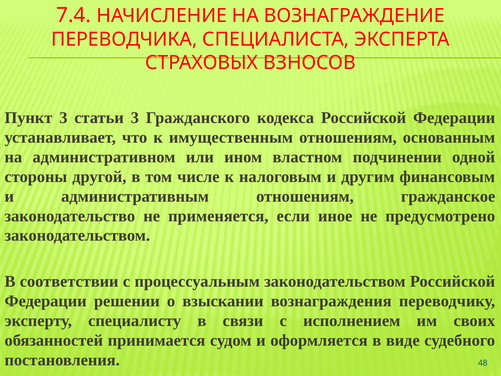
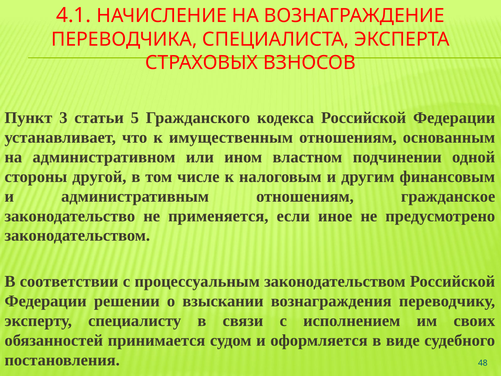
7.4: 7.4 -> 4.1 (74, 15)
статьи 3: 3 -> 5 (135, 118)
